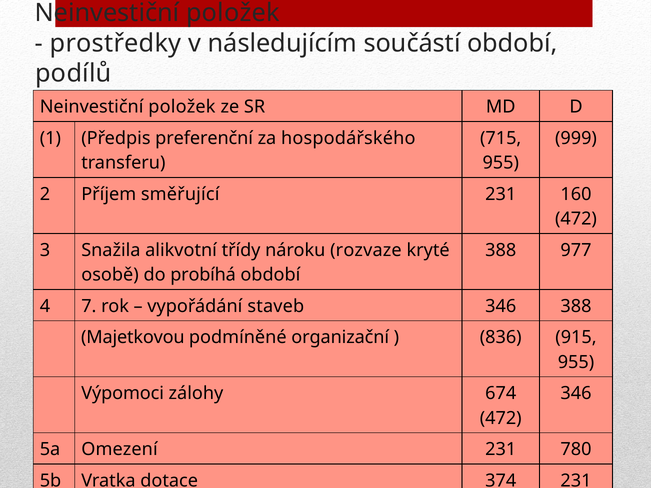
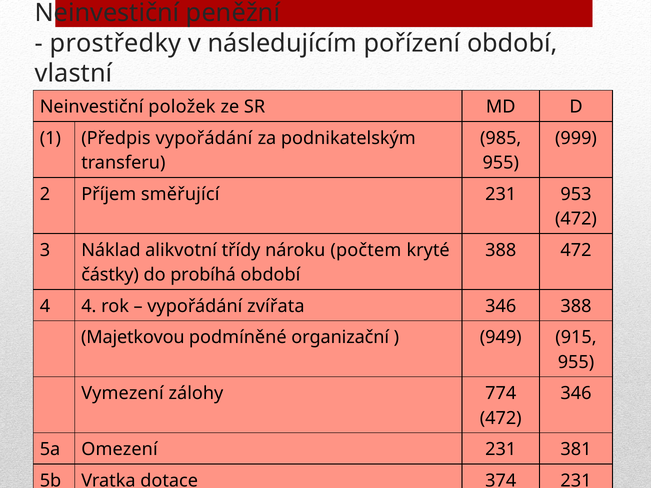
položek: položek -> peněžní (233, 13)
součástí: součástí -> pořízení (412, 43)
podílů: podílů -> vlastní (73, 74)
Předpis preferenční: preferenční -> vypořádání (204, 138)
hospodářského: hospodářského -> podnikatelským (348, 138)
715: 715 -> 985 (501, 138)
160: 160 -> 953 (576, 194)
Snažila: Snažila -> Náklad (111, 250)
rozvaze: rozvaze -> počtem (366, 250)
388 977: 977 -> 472 (576, 250)
osobě: osobě -> částky (110, 275)
4 7: 7 -> 4 (89, 306)
staveb: staveb -> zvířata (276, 306)
836: 836 -> 949 (501, 338)
Výpomoci: Výpomoci -> Vymezení (123, 394)
674: 674 -> 774 (501, 394)
780: 780 -> 381 (576, 450)
